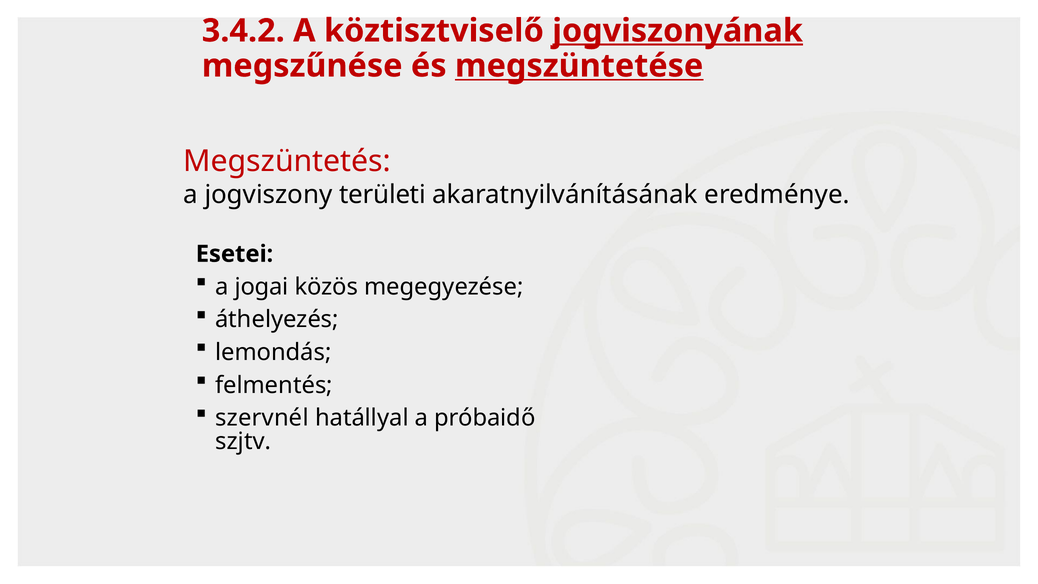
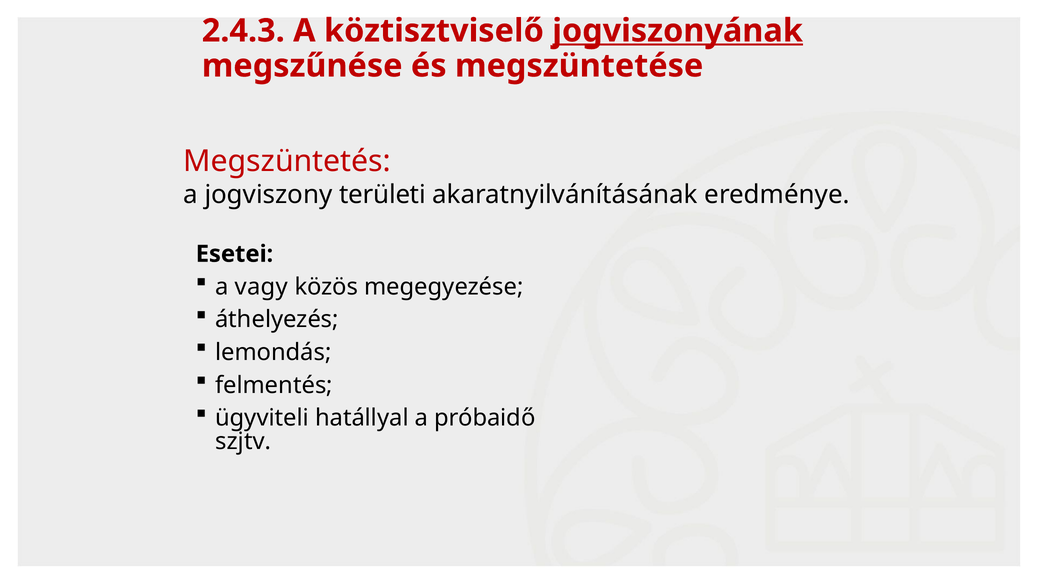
3.4.2: 3.4.2 -> 2.4.3 (243, 31)
megszüntetése underline: present -> none (579, 66)
jogai: jogai -> vagy (261, 287)
szervnél: szervnél -> ügyviteli (262, 418)
